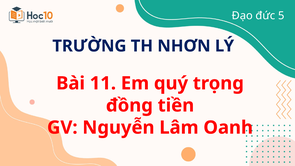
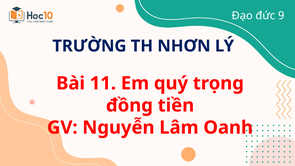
5: 5 -> 9 (281, 16)
